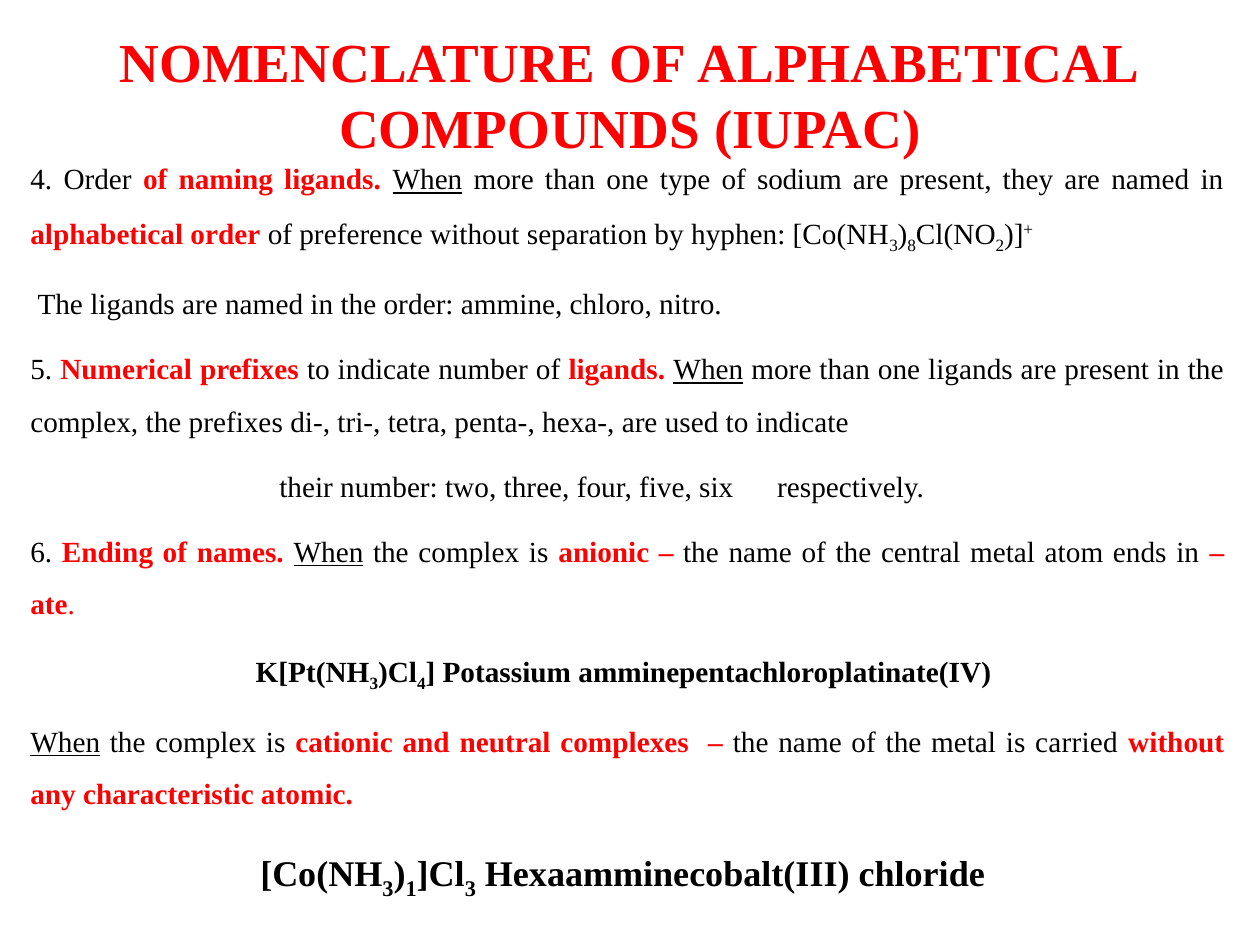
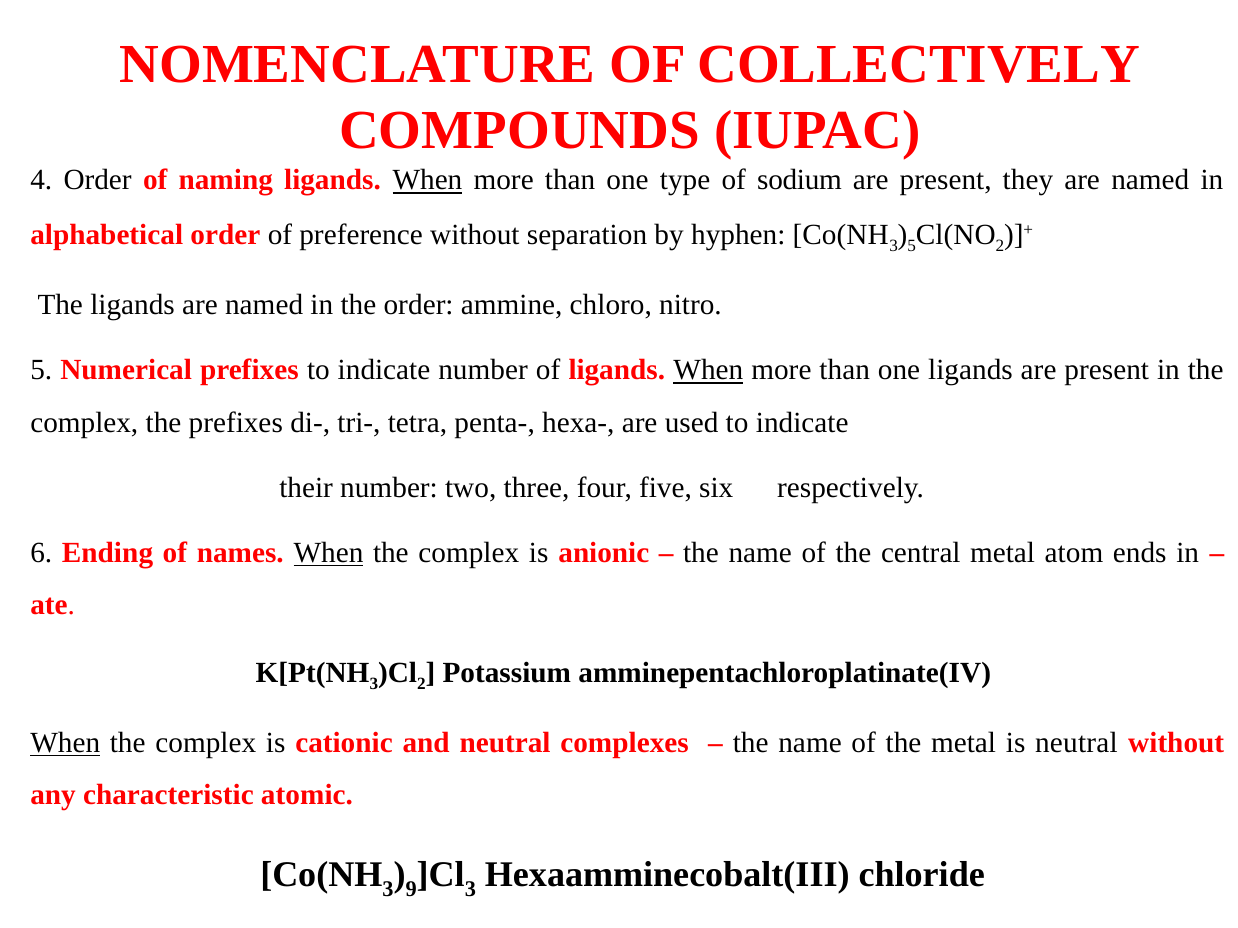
OF ALPHABETICAL: ALPHABETICAL -> COLLECTIVELY (919, 64)
8: 8 -> 5 (912, 246)
4: 4 -> 2 (421, 684)
is carried: carried -> neutral (1076, 743)
1: 1 -> 9 (411, 890)
